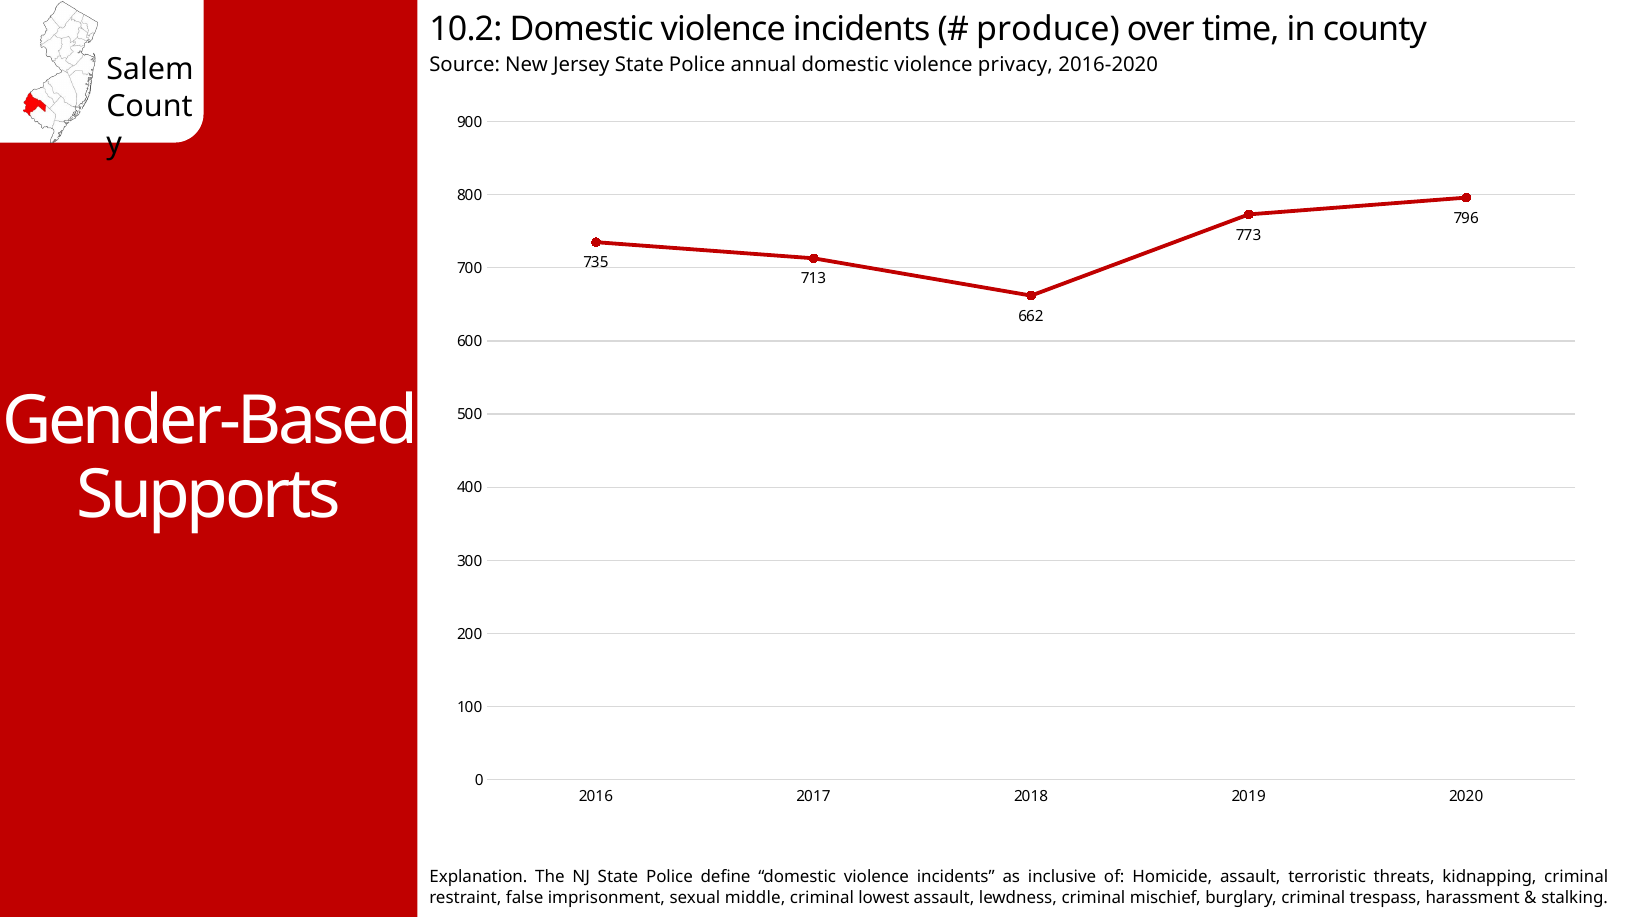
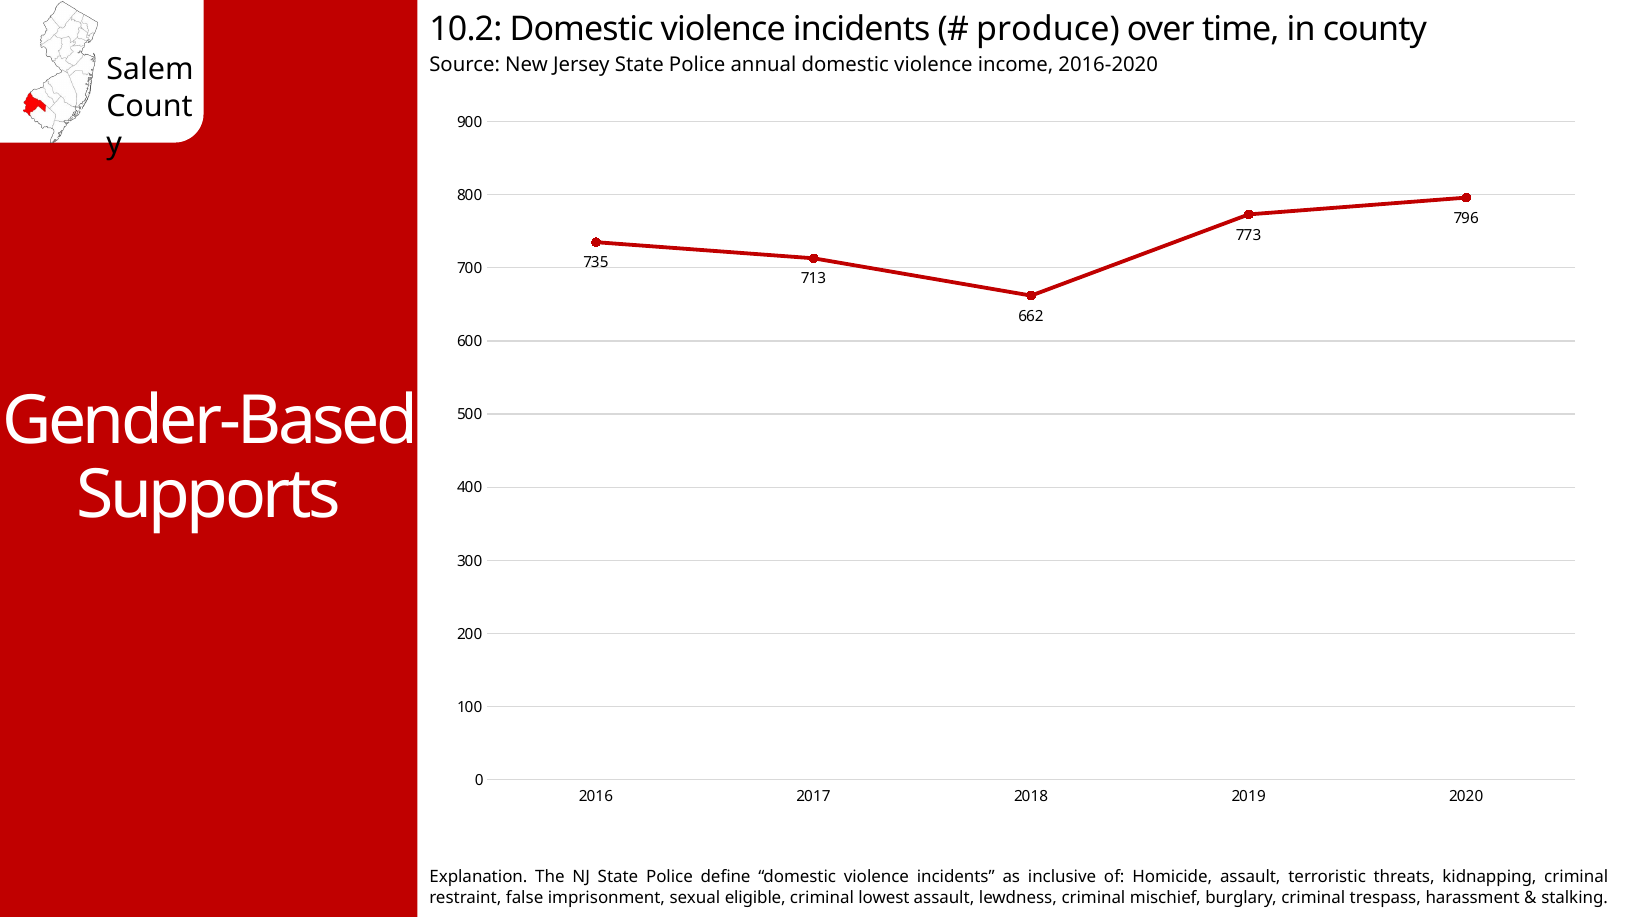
privacy: privacy -> income (1016, 65)
middle: middle -> eligible (755, 897)
